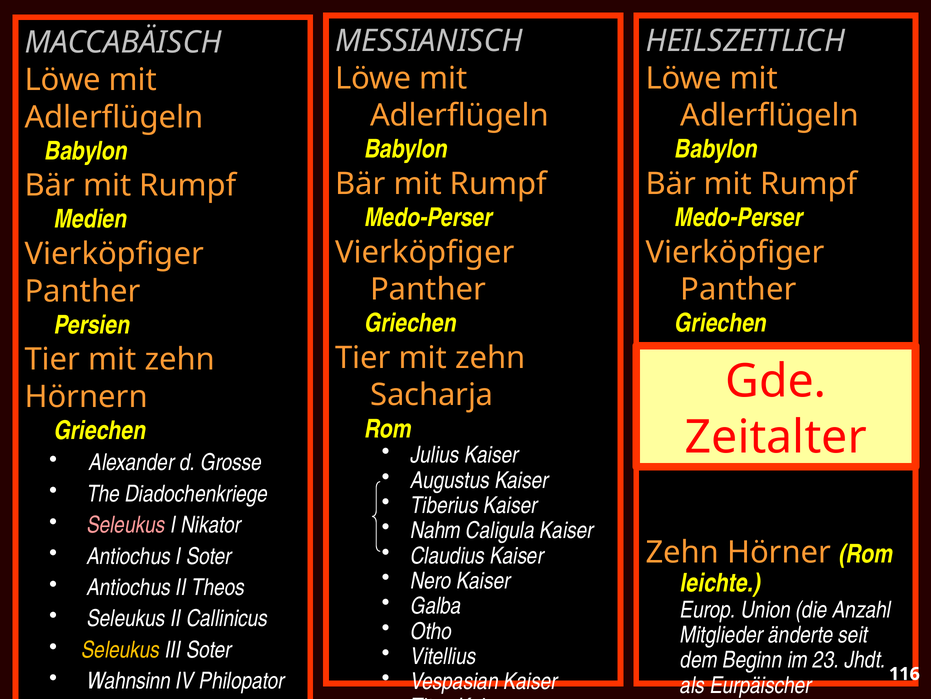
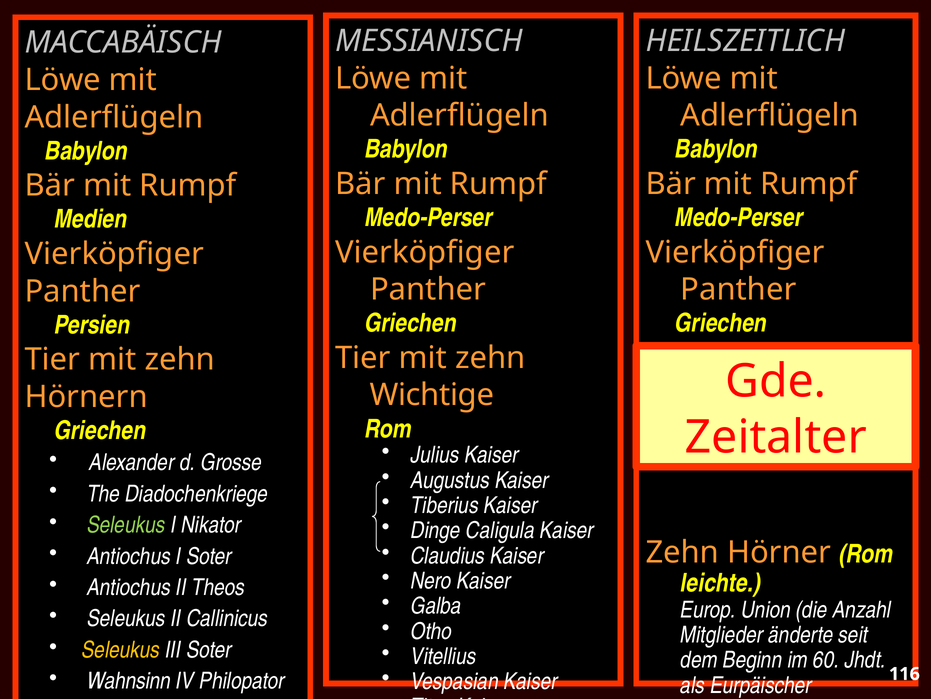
Sacharja: Sacharja -> Wichtige (432, 395)
Seleukus colour: pink -> light green (126, 525)
Nahm: Nahm -> Dinge (436, 530)
23: 23 -> 60 (826, 660)
